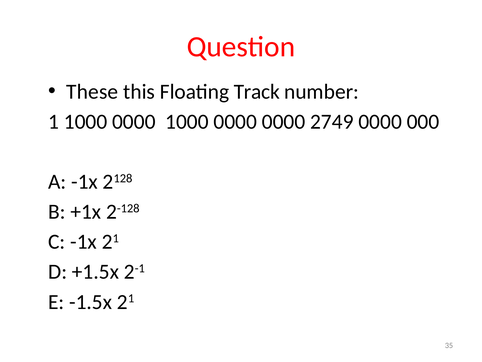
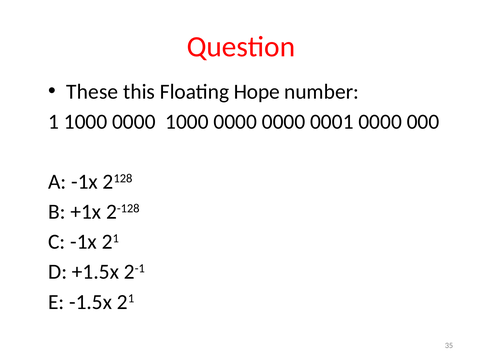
Track: Track -> Hope (257, 91)
2749: 2749 -> 0001 (332, 121)
